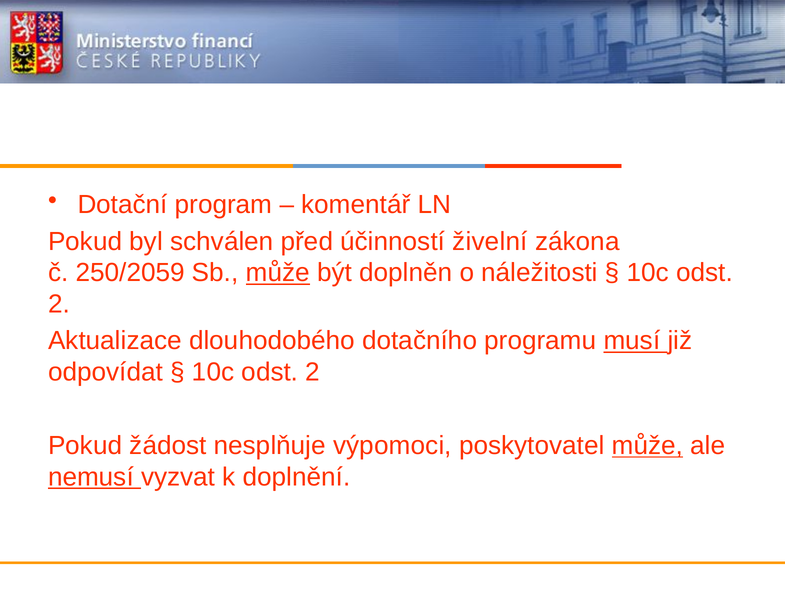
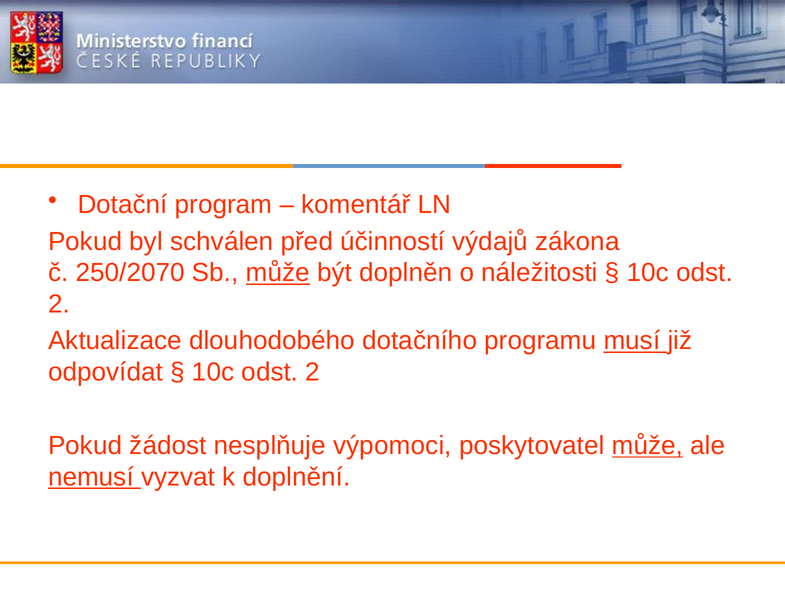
živelní: živelní -> výdajů (490, 241)
250/2059: 250/2059 -> 250/2070 (130, 273)
